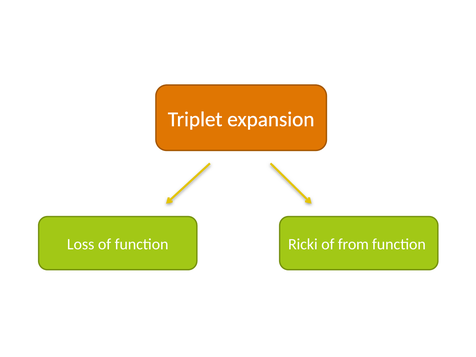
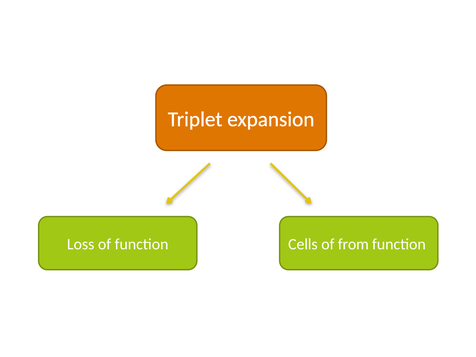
Ricki: Ricki -> Cells (303, 244)
